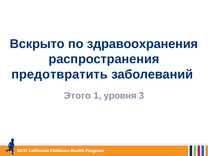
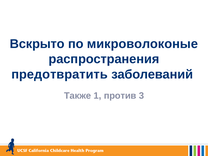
здравоохранения: здравоохранения -> микроволоконые (142, 44)
Этого: Этого -> Также (78, 96)
уровня: уровня -> против (120, 96)
